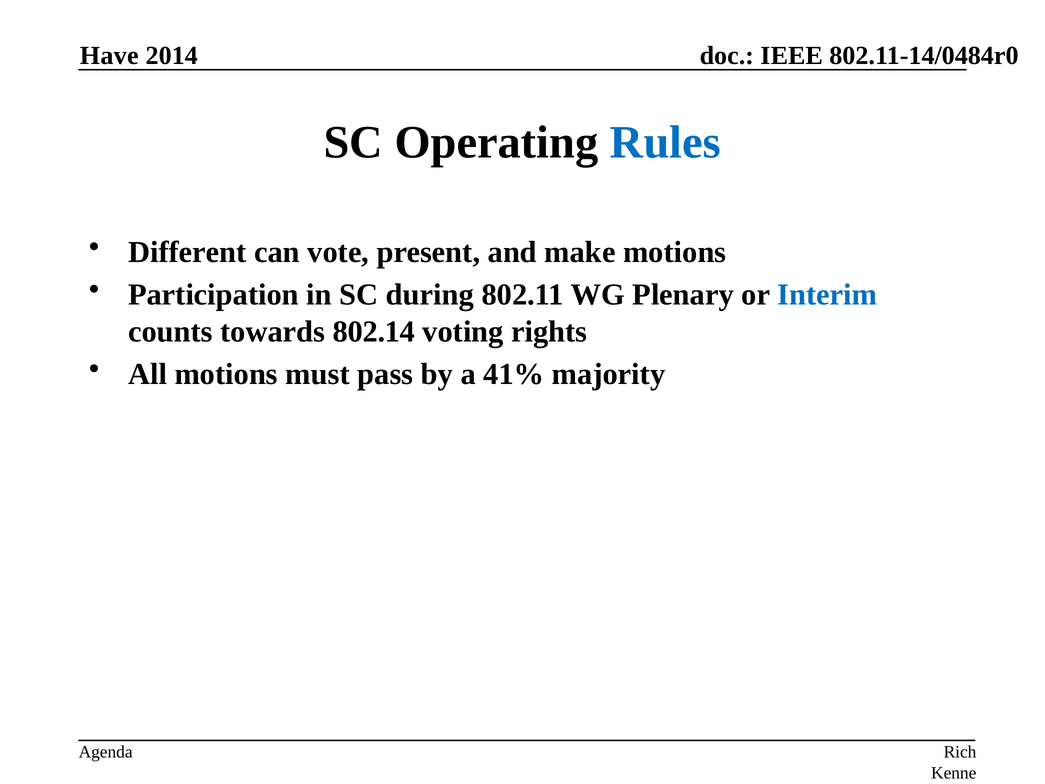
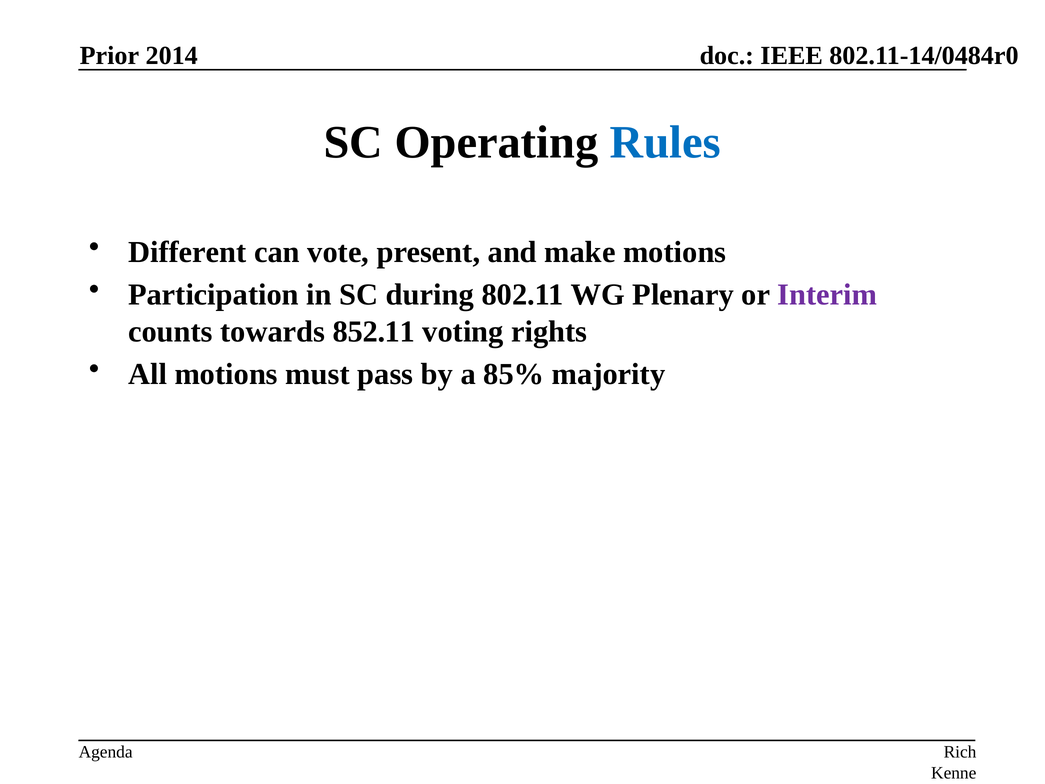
Have: Have -> Prior (109, 56)
Interim colour: blue -> purple (827, 295)
802.14: 802.14 -> 852.11 (374, 331)
41%: 41% -> 85% (514, 374)
